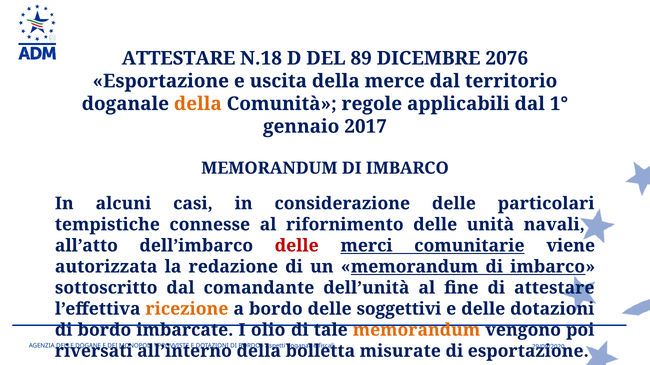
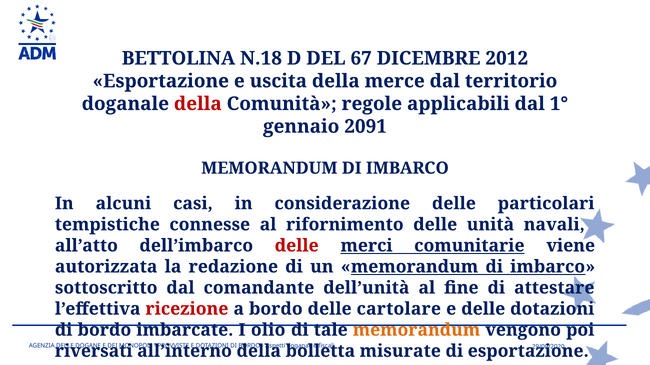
ATTESTARE: ATTESTARE -> BETTOLINA (179, 58)
89: 89 -> 67 (361, 58)
2076: 2076 -> 2012 (507, 58)
della colour: orange -> red (198, 104)
2017: 2017 -> 2091 (366, 127)
ricezione colour: orange -> red (187, 309)
soggettivi: soggettivi -> cartolare (399, 309)
